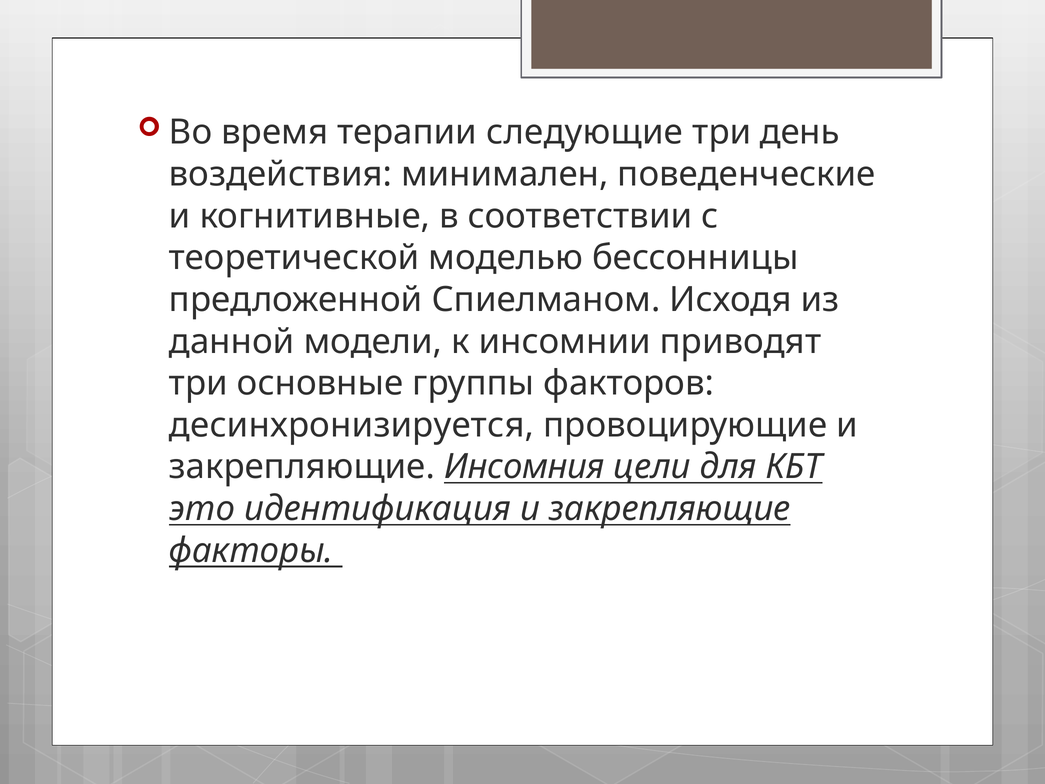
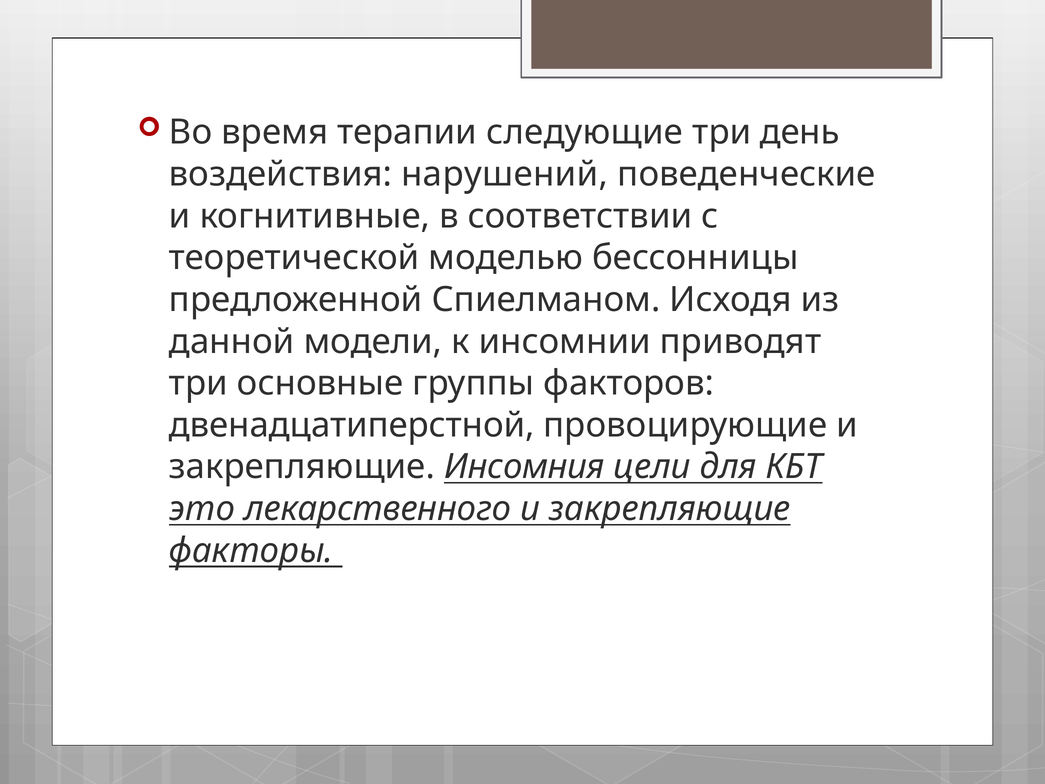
минимален: минимален -> нарушений (505, 174)
десинхронизируется: десинхронизируется -> двенадцатиперстной (352, 425)
идентификация: идентификация -> лекарственного (378, 509)
